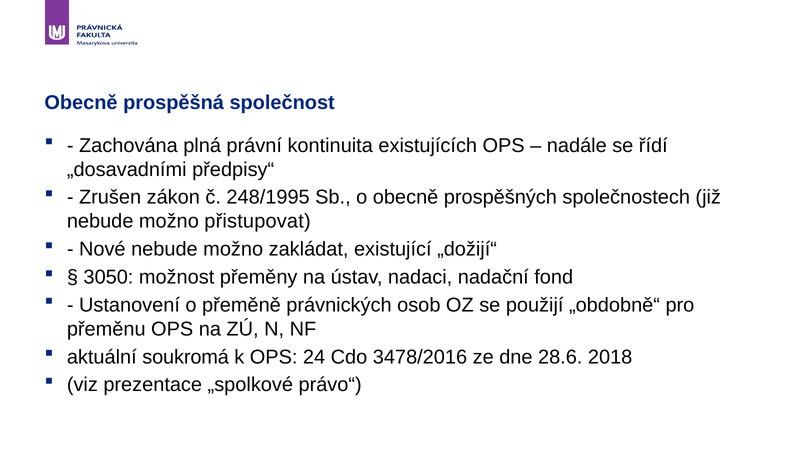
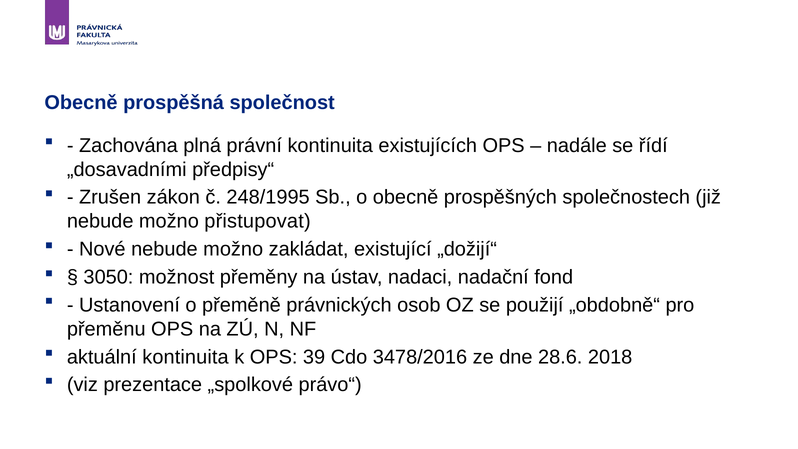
aktuální soukromá: soukromá -> kontinuita (185, 357)
24: 24 -> 39 (314, 357)
